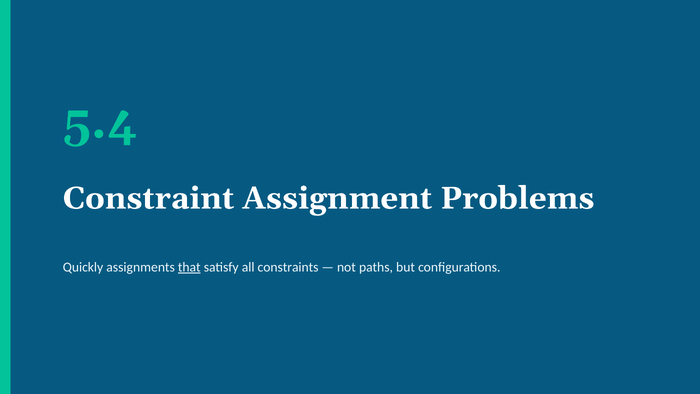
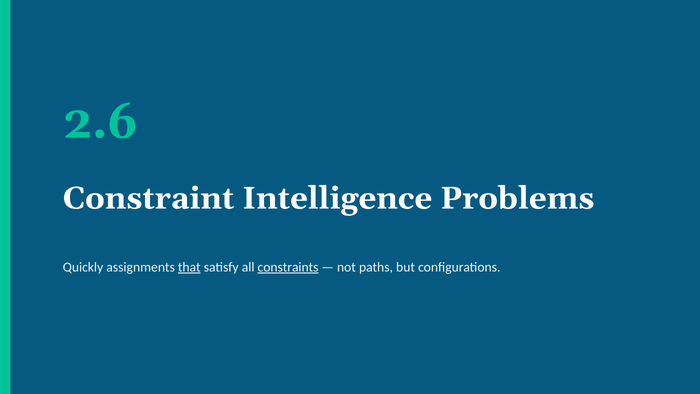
5.4: 5.4 -> 2.6 (100, 122)
Assignment: Assignment -> Intelligence (337, 198)
constraints underline: none -> present (288, 267)
